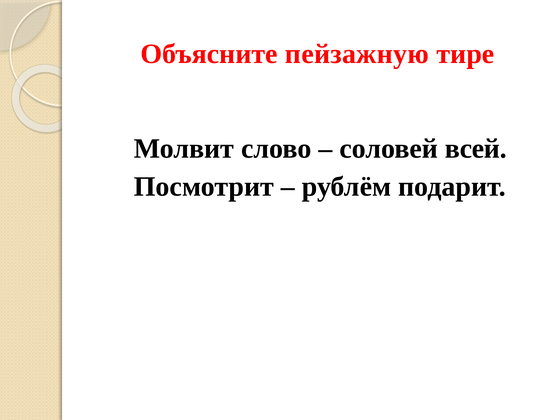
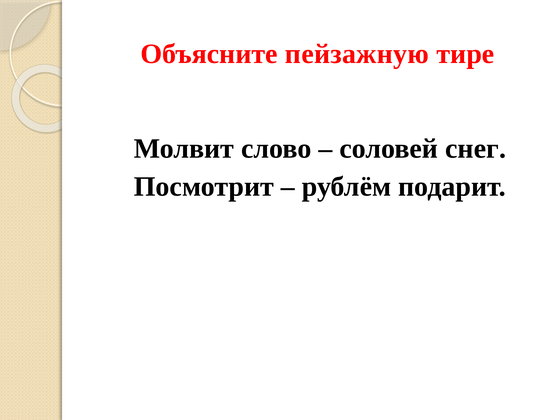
всей: всей -> снег (476, 148)
